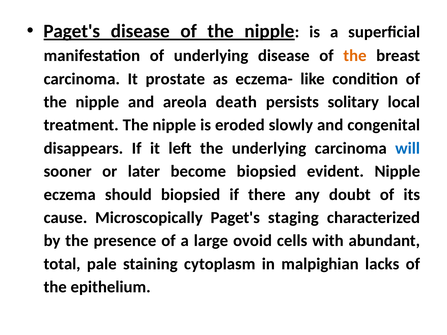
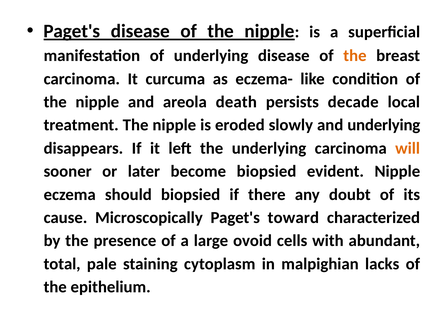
prostate: prostate -> curcuma (175, 79)
solitary: solitary -> decade (353, 102)
and congenital: congenital -> underlying (384, 125)
will colour: blue -> orange (408, 148)
staging: staging -> toward (293, 218)
